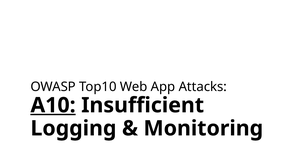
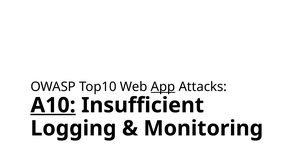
App underline: none -> present (163, 87)
